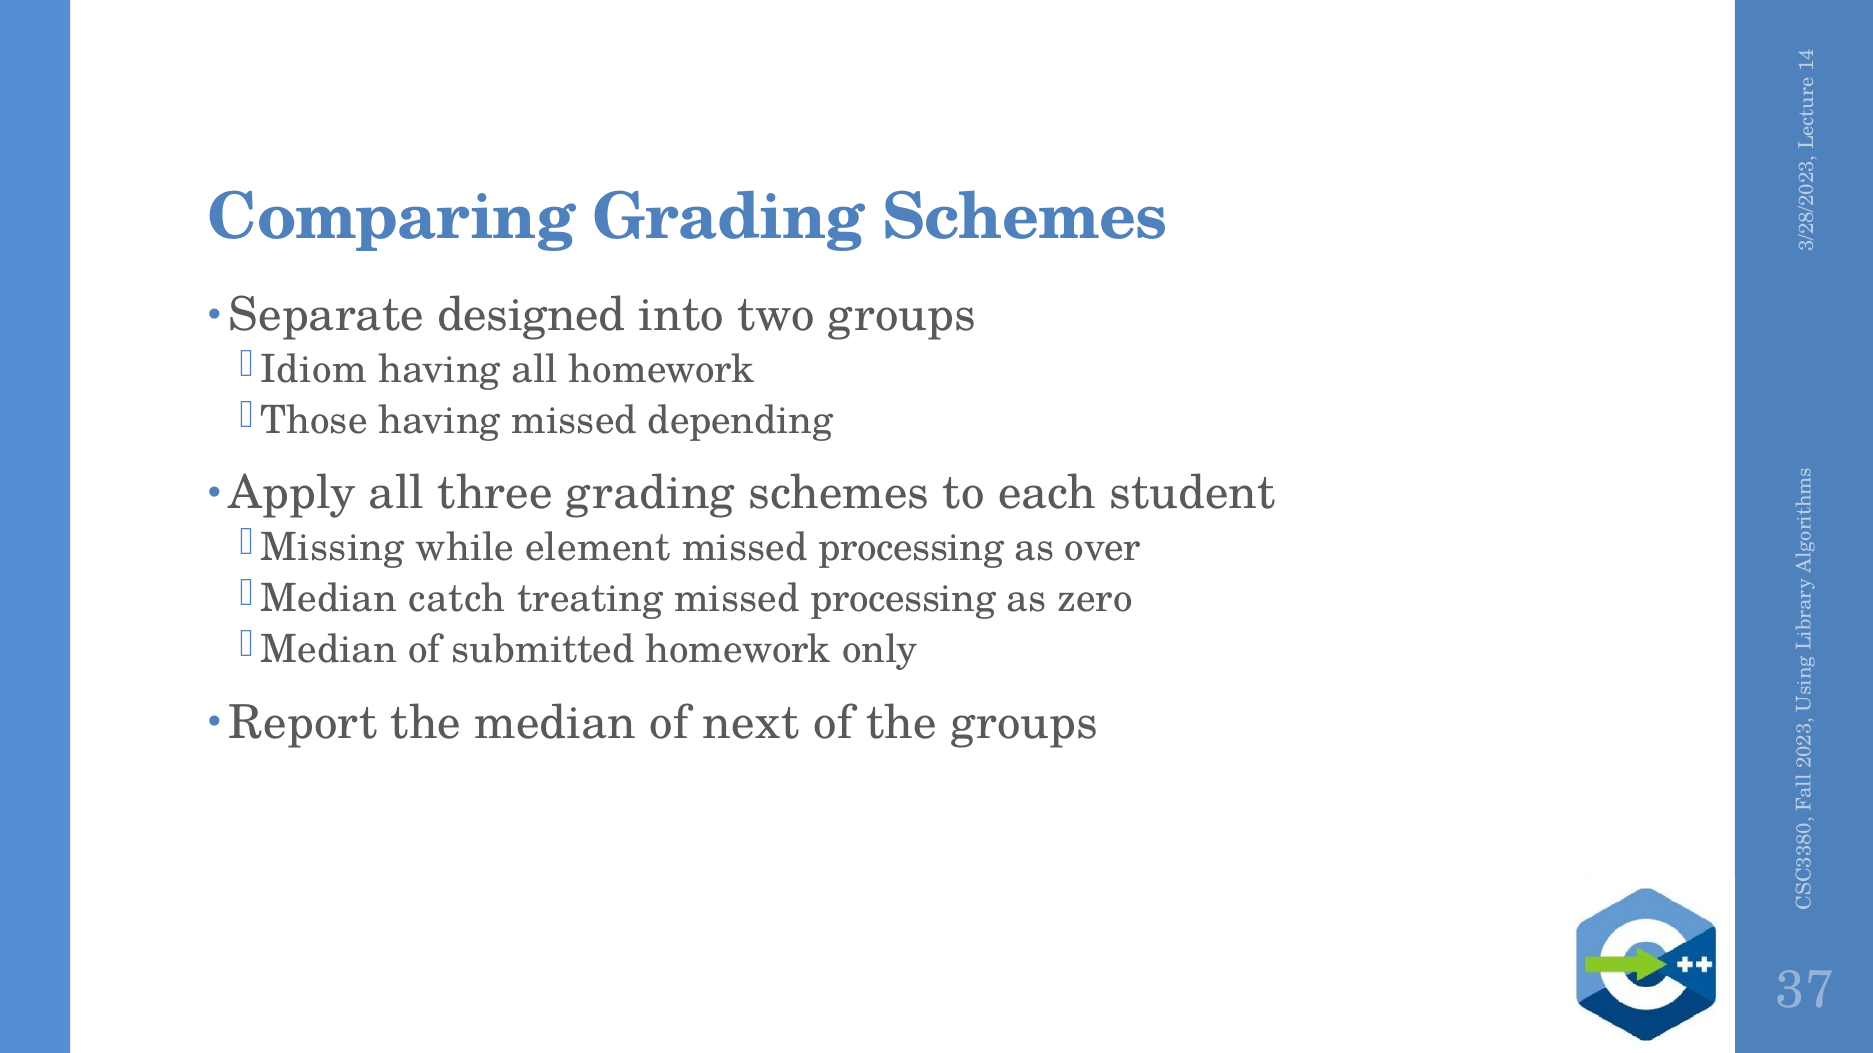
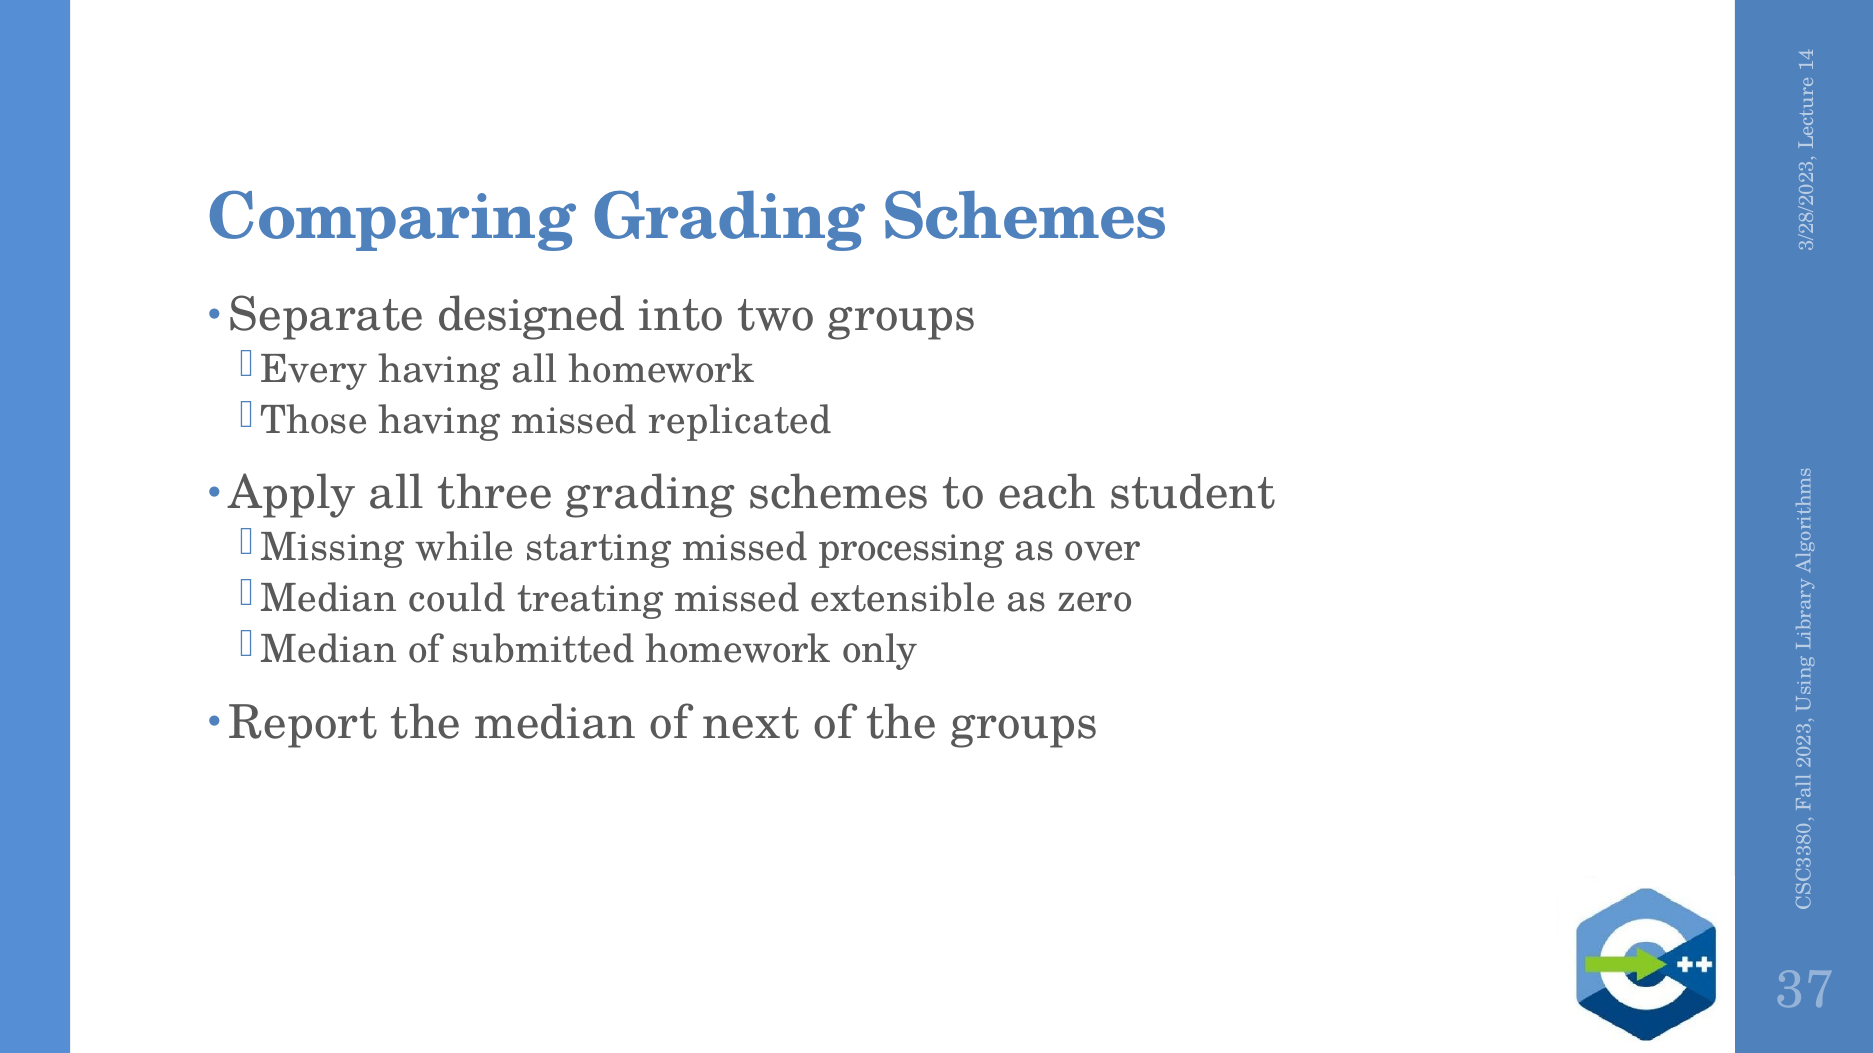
Idiom: Idiom -> Every (314, 369)
depending: depending -> replicated (740, 420)
element: element -> starting (598, 548)
catch: catch -> could (457, 599)
treating missed processing: processing -> extensible (903, 599)
